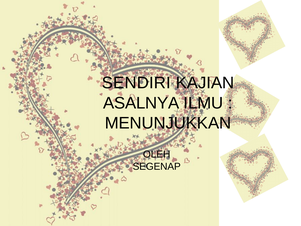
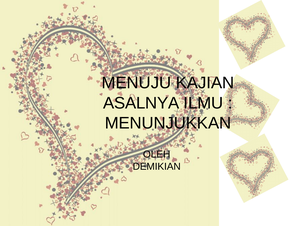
SENDIRI: SENDIRI -> MENUJU (136, 83)
SEGENAP: SEGENAP -> DEMIKIAN (157, 166)
